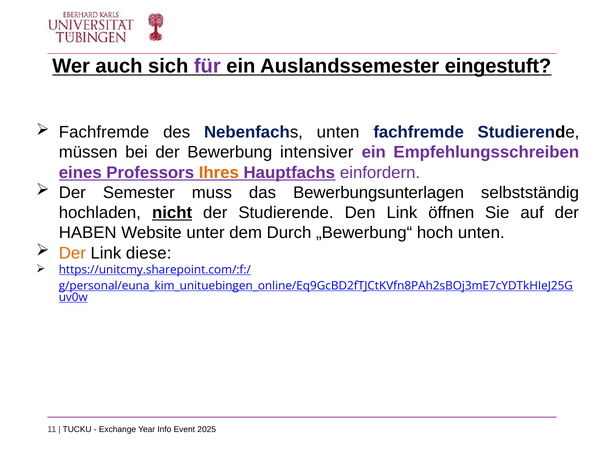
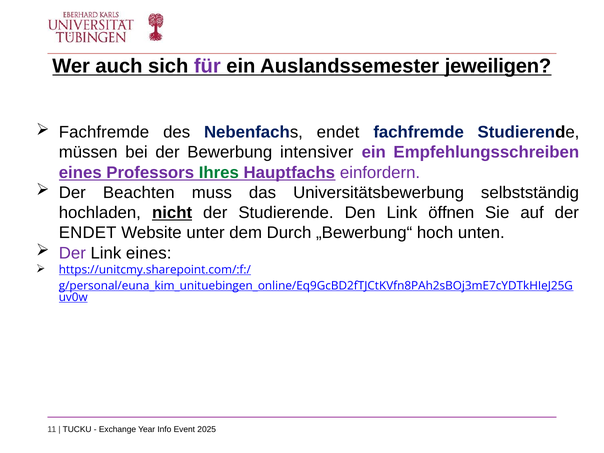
eingestuft: eingestuft -> jeweiligen (498, 66)
Nebenfachs unten: unten -> endet (338, 132)
Ihres colour: orange -> green (219, 172)
Semester: Semester -> Beachten (139, 193)
Bewerbungsunterlagen: Bewerbungsunterlagen -> Universitätsbewerbung (379, 193)
HABEN: HABEN -> ENDET (88, 233)
Der colour: orange -> purple (72, 253)
Link diese: diese -> eines (149, 253)
